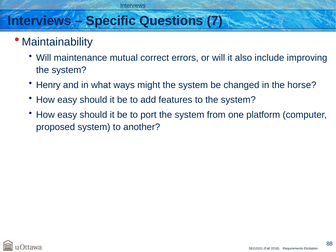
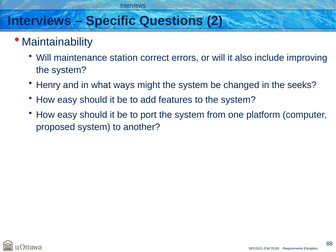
7: 7 -> 2 (215, 21)
mutual: mutual -> station (124, 58)
horse: horse -> seeks (302, 85)
